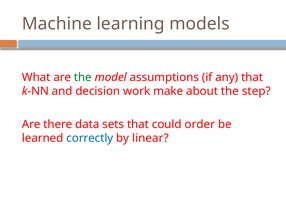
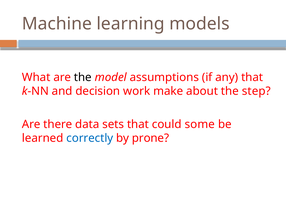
the colour: green -> black (83, 78)
order: order -> some (200, 125)
linear: linear -> prone (150, 138)
